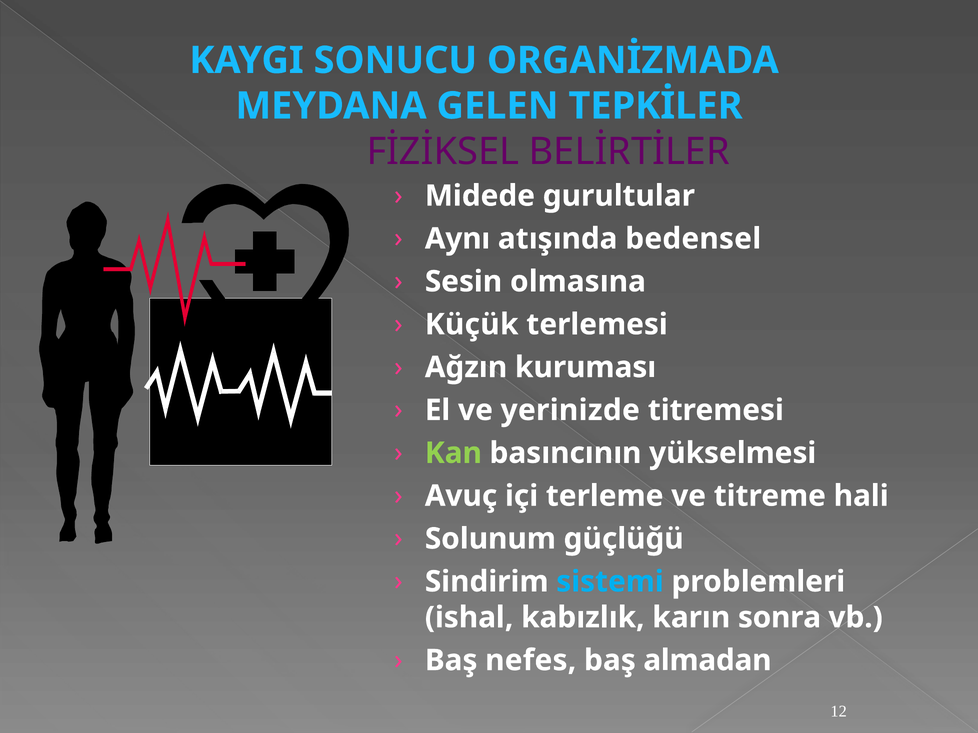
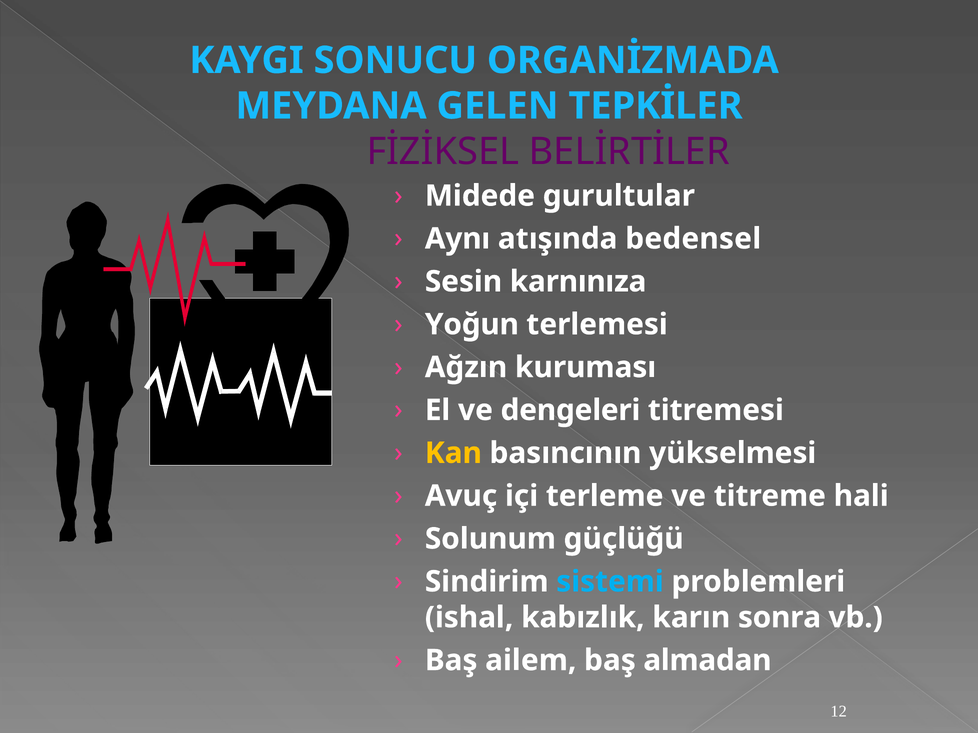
olmasına: olmasına -> karnınıza (578, 282)
Küçük: Küçük -> Yoğun (472, 325)
yerinizde: yerinizde -> dengeleri (570, 410)
Kan colour: light green -> yellow (453, 453)
nefes: nefes -> ailem (531, 661)
